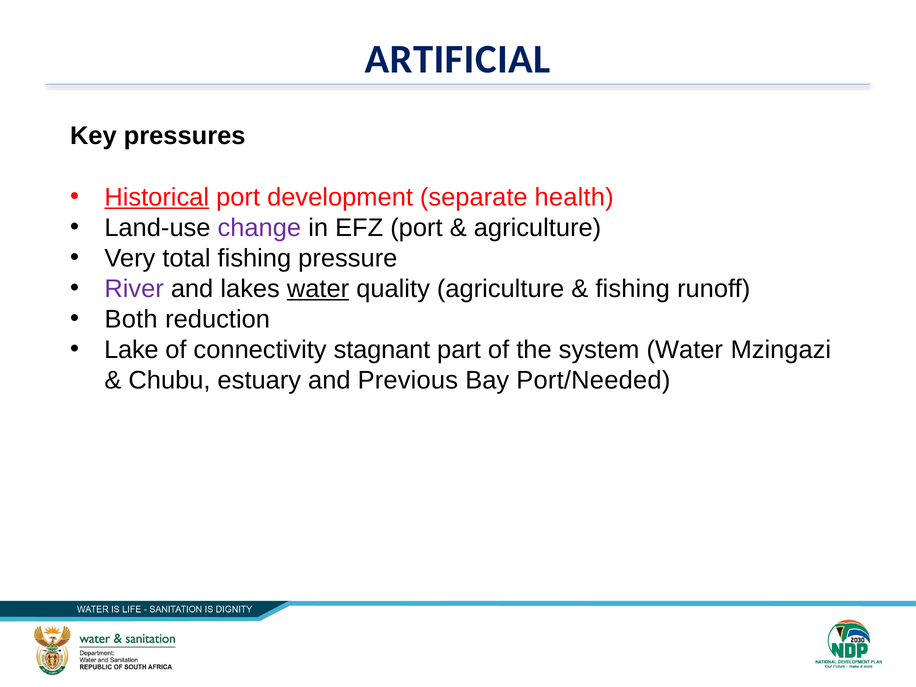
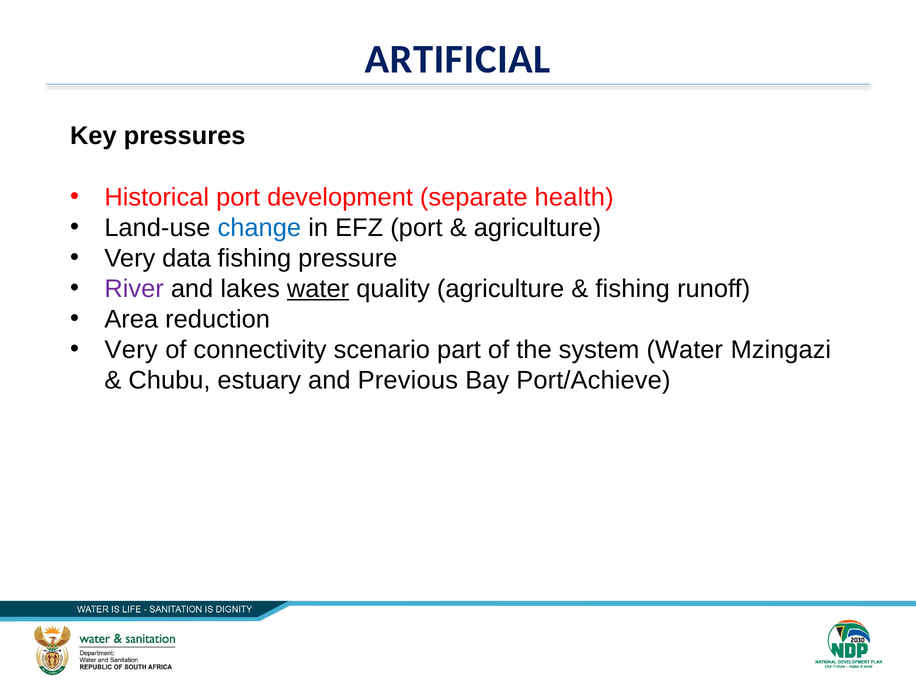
Historical underline: present -> none (157, 197)
change colour: purple -> blue (259, 228)
total: total -> data (187, 258)
Both: Both -> Area (131, 319)
Lake: Lake -> Very (131, 350)
stagnant: stagnant -> scenario (382, 350)
Port/Needed: Port/Needed -> Port/Achieve (593, 380)
